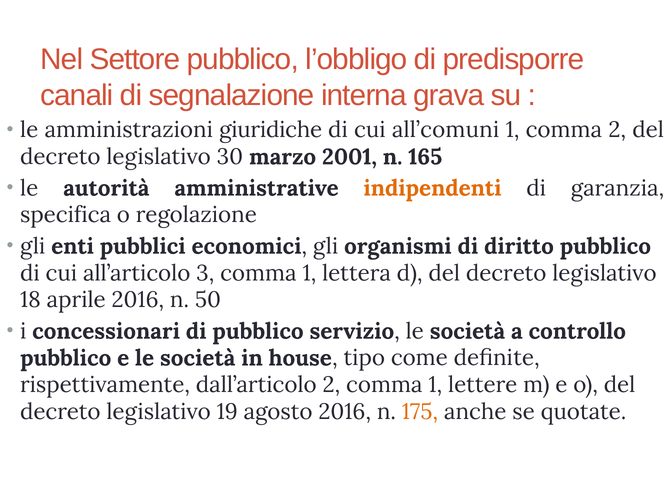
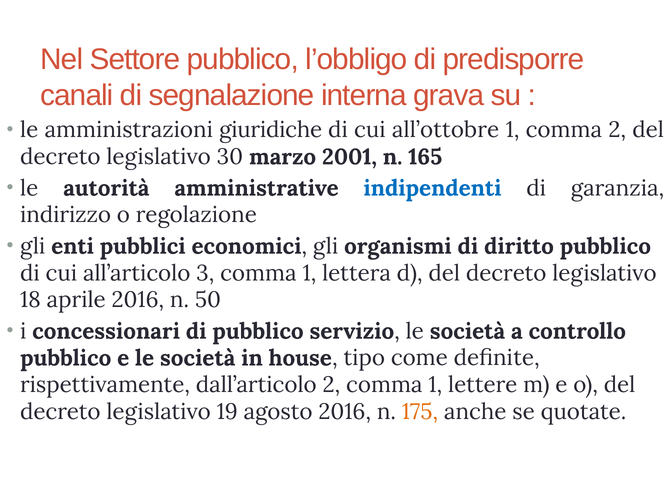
all’comuni: all’comuni -> all’ottobre (446, 130)
indipendenti colour: orange -> blue (432, 188)
specifica: specifica -> indirizzo (66, 215)
